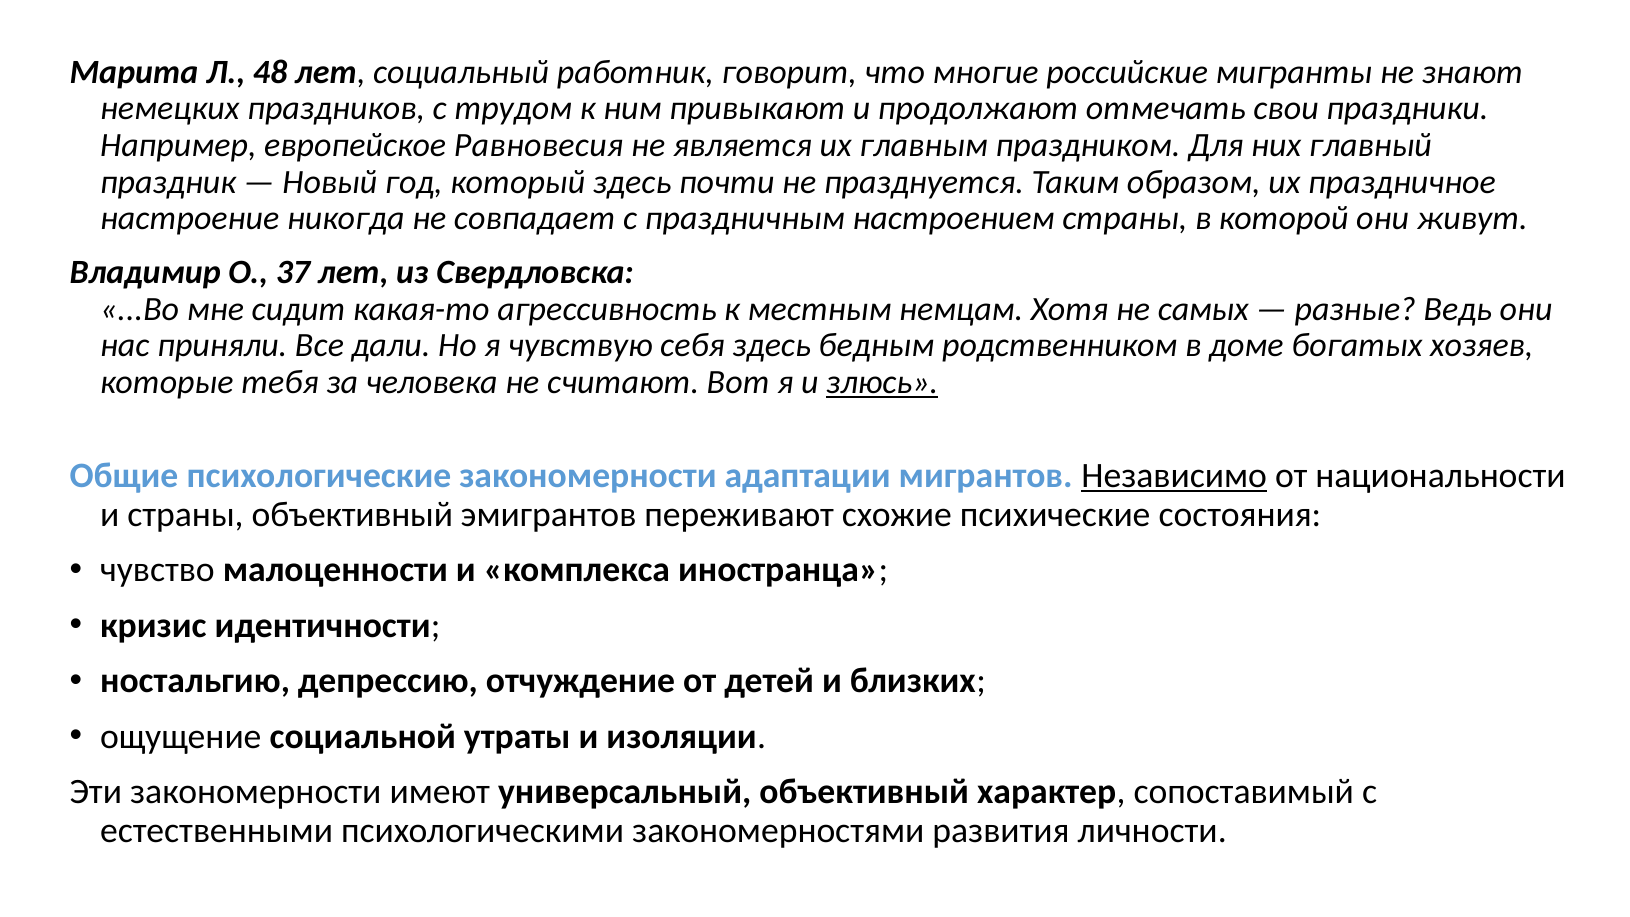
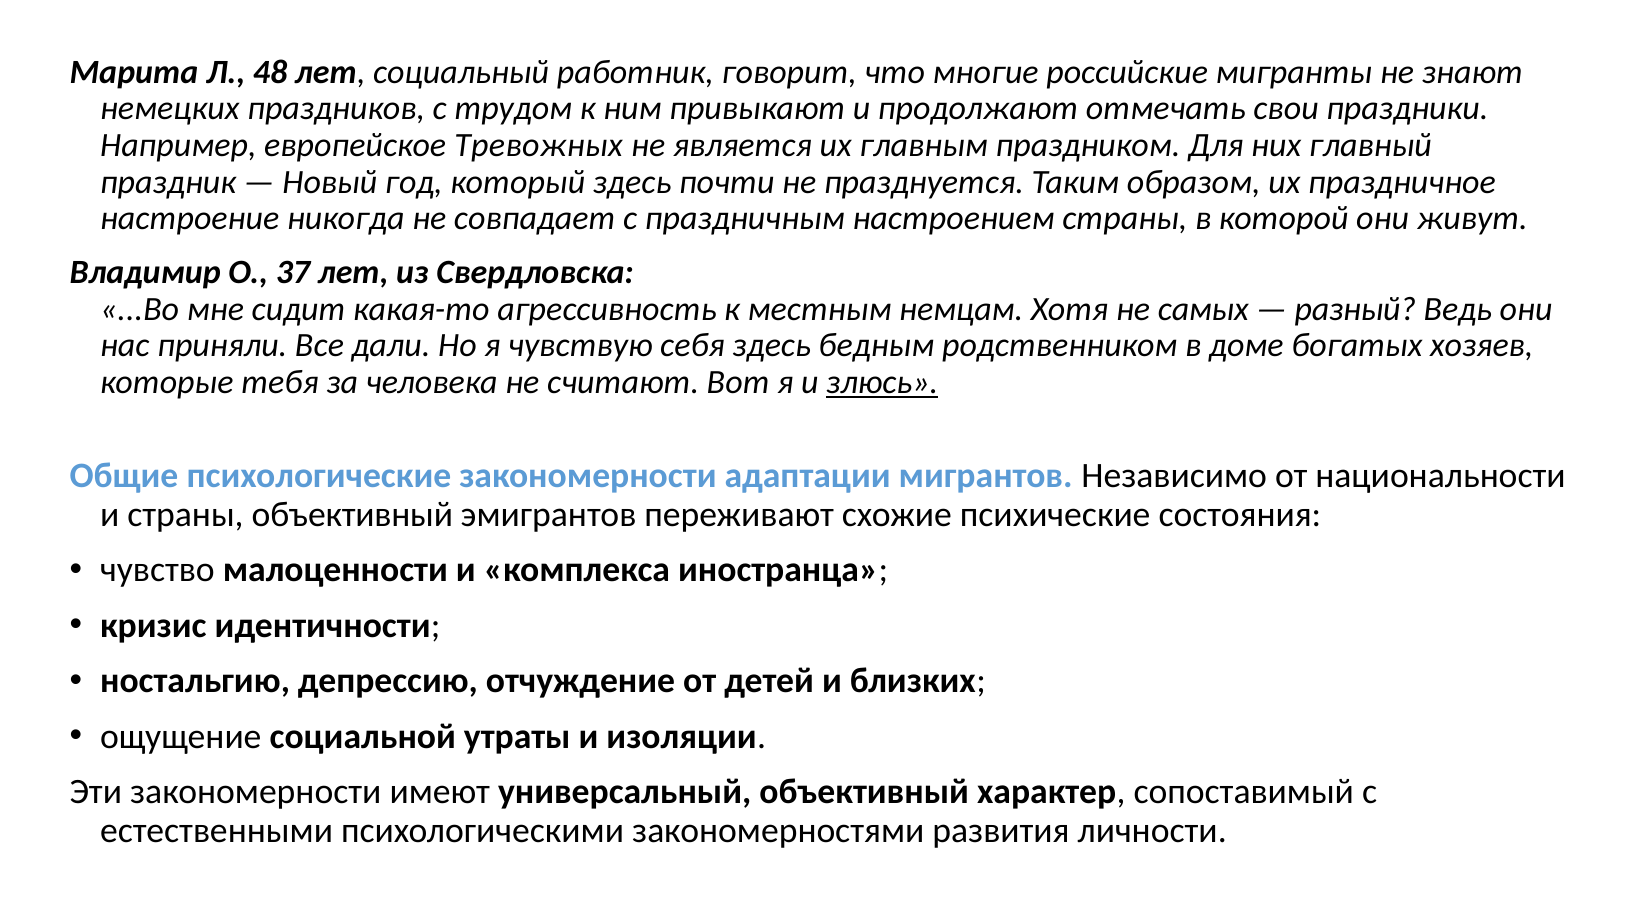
Равновесия: Равновесия -> Тревожных (539, 145)
разные: разные -> разный (1355, 309)
Независимо underline: present -> none (1174, 476)
